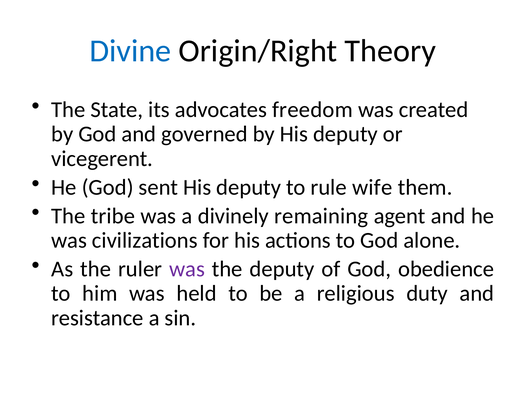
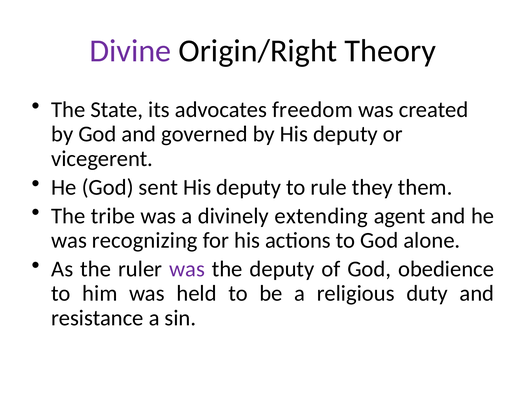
Divine colour: blue -> purple (130, 51)
wife: wife -> they (372, 187)
remaining: remaining -> extending (321, 216)
civilizations: civilizations -> recognizing (145, 241)
